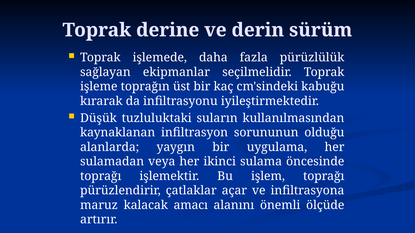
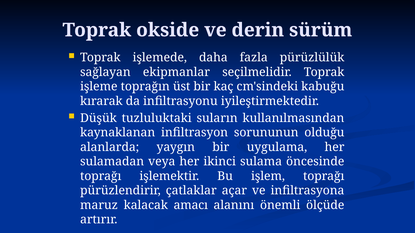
derine: derine -> okside (168, 30)
